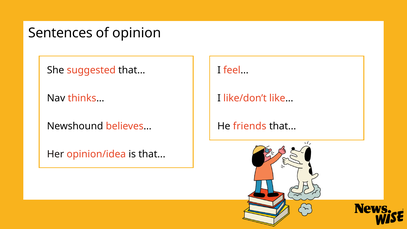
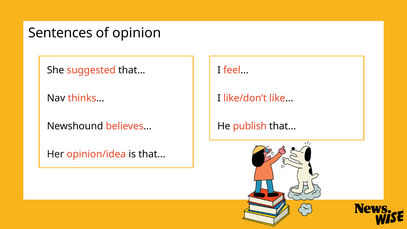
friends: friends -> publish (250, 126)
